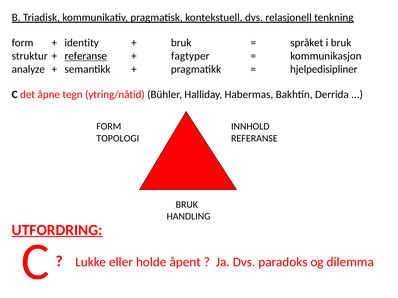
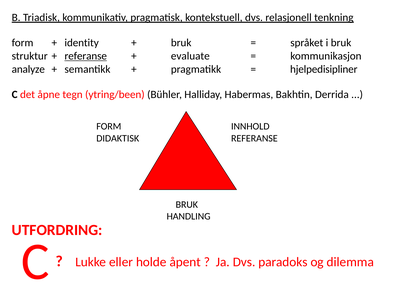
fagtyper: fagtyper -> evaluate (190, 56)
ytring/nåtid: ytring/nåtid -> ytring/been (115, 95)
TOPOLOGI: TOPOLOGI -> DIDAKTISK (118, 138)
UTFORDRING underline: present -> none (57, 230)
